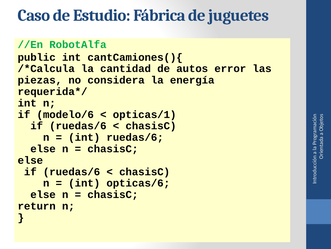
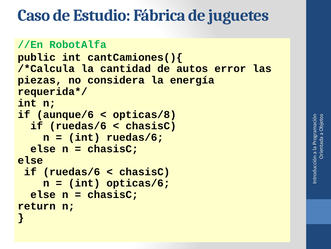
modelo/6: modelo/6 -> aunque/6 (65, 114)
opticas/1: opticas/1 -> opticas/8 (145, 114)
